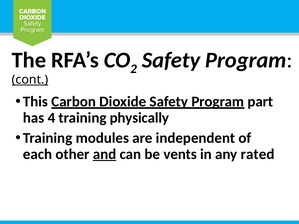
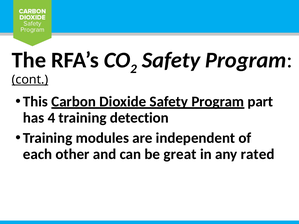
physically: physically -> detection (139, 118)
and underline: present -> none (105, 154)
vents: vents -> great (180, 154)
